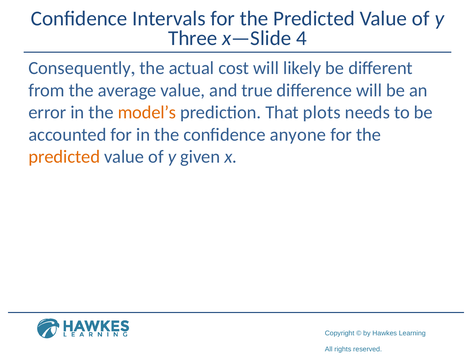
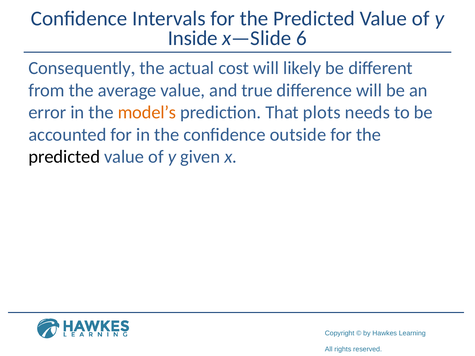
Three: Three -> Inside (193, 38)
4: 4 -> 6 (301, 38)
anyone: anyone -> outside (298, 135)
predicted colour: orange -> black (64, 157)
